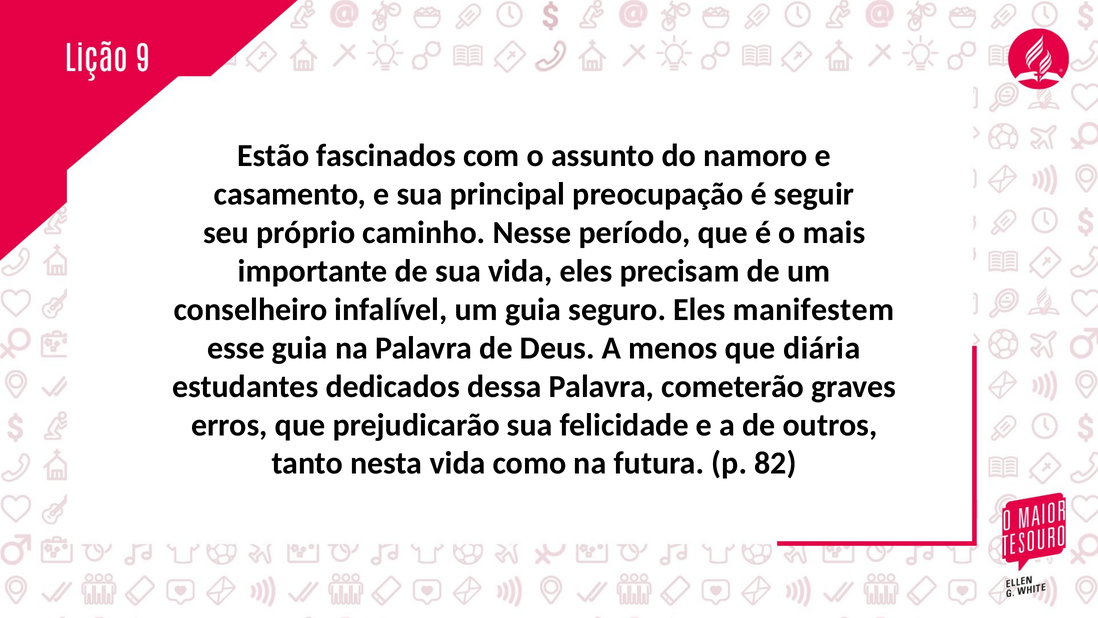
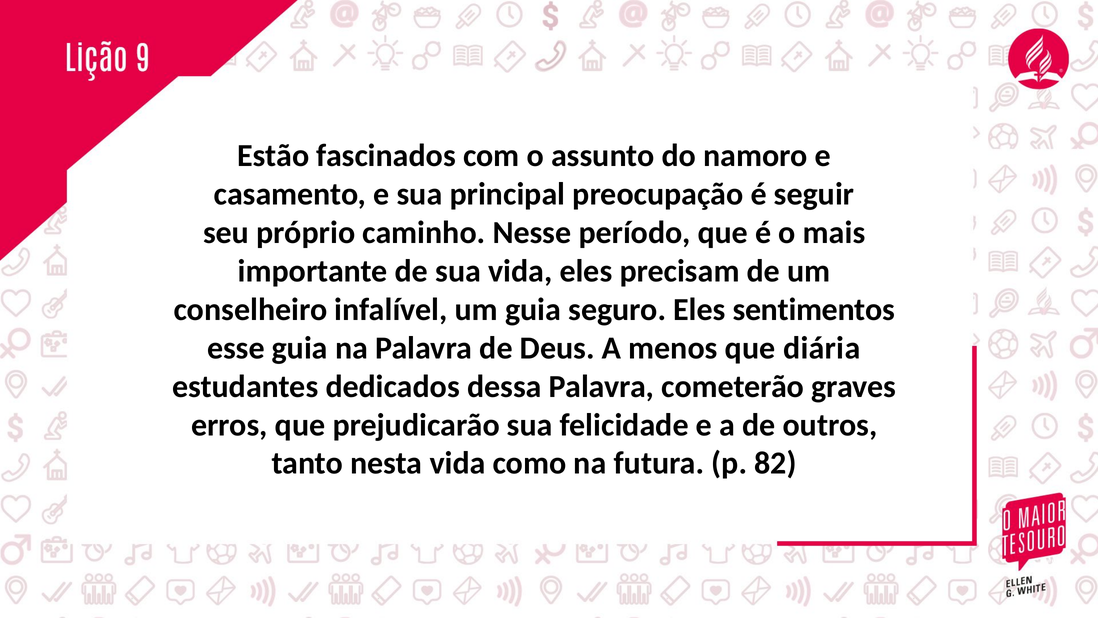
manifestem: manifestem -> sentimentos (814, 309)
